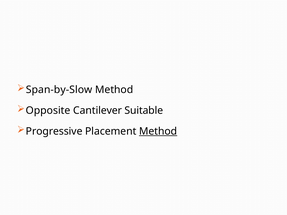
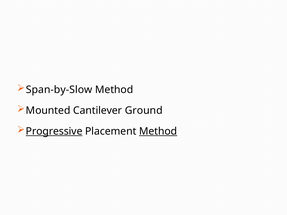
Opposite: Opposite -> Mounted (48, 111)
Suitable: Suitable -> Ground (144, 111)
Progressive underline: none -> present (54, 131)
